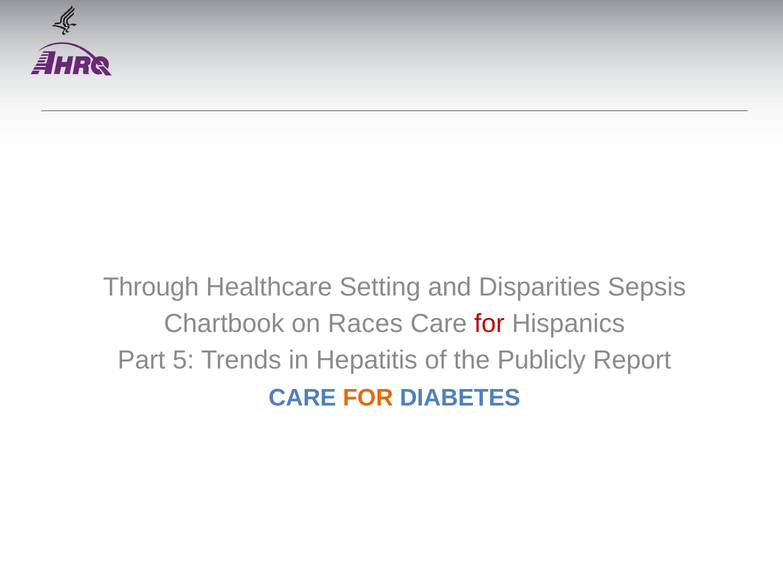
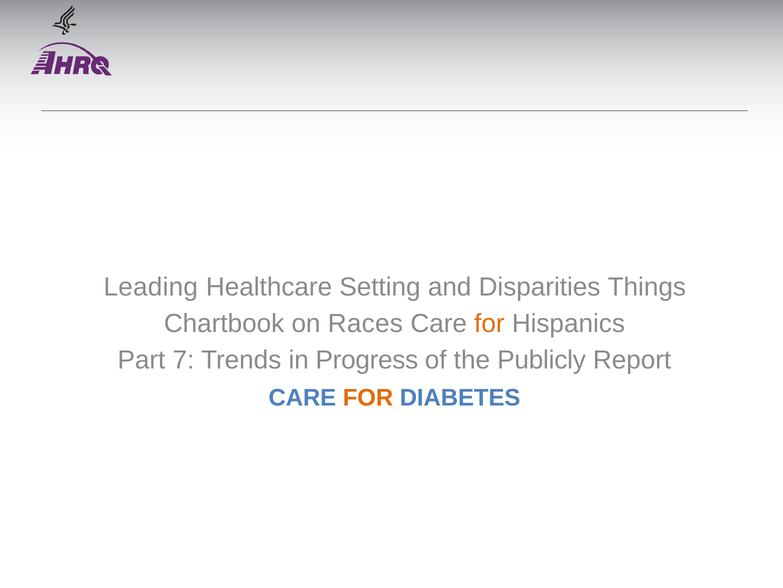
Through: Through -> Leading (151, 287)
Sepsis: Sepsis -> Things (647, 287)
for colour: red -> orange (489, 323)
5: 5 -> 7 (183, 360)
Hepatitis: Hepatitis -> Progress (367, 360)
